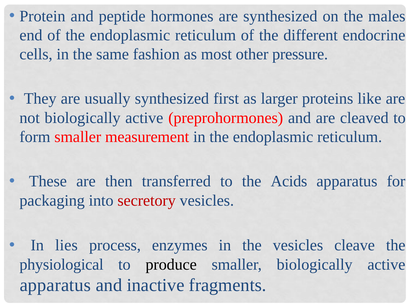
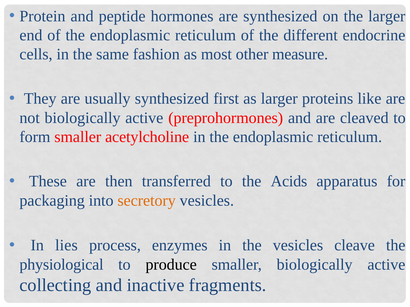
the males: males -> larger (387, 16)
pressure: pressure -> measure (300, 54)
measurement: measurement -> acetylcholine (147, 137)
secretory colour: red -> orange (147, 201)
apparatus: apparatus -> collecting (55, 286)
